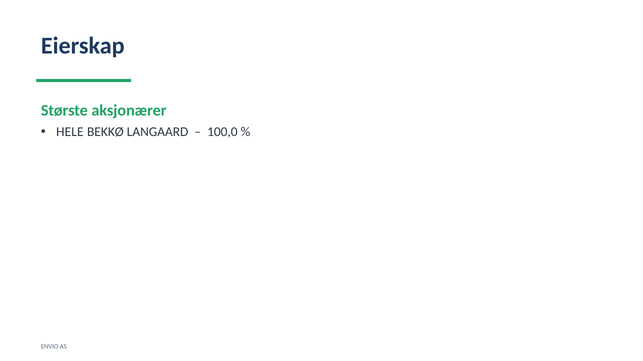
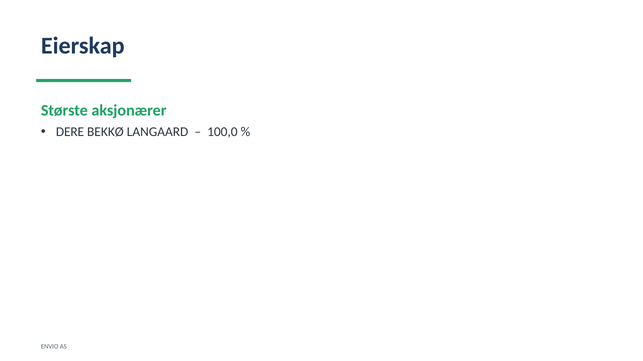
HELE: HELE -> DERE (70, 132)
